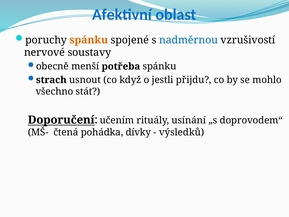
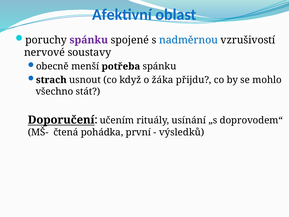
spánku colour: orange -> purple (89, 40)
jestli: jestli -> žáka (163, 80)
dívky: dívky -> první (138, 132)
